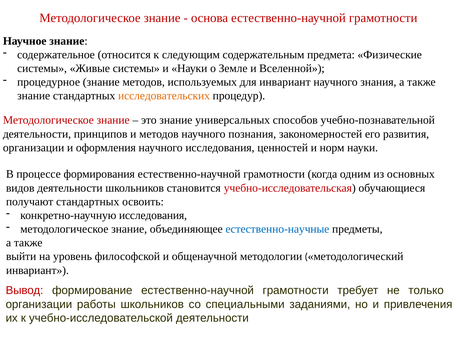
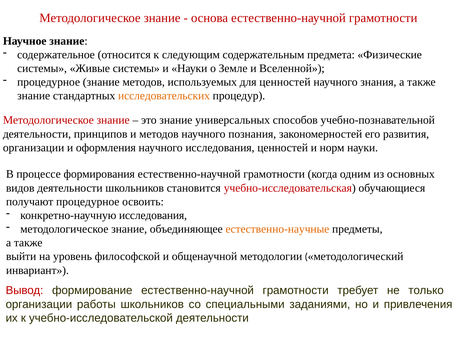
для инвариант: инвариант -> ценностей (285, 82)
получают стандартных: стандартных -> процедурное (88, 201)
естественно-научные colour: blue -> orange (277, 229)
